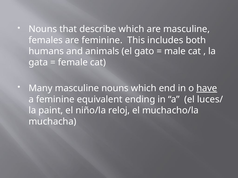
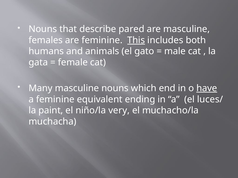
describe which: which -> pared (131, 29)
This underline: none -> present (136, 40)
reloj: reloj -> very (119, 111)
